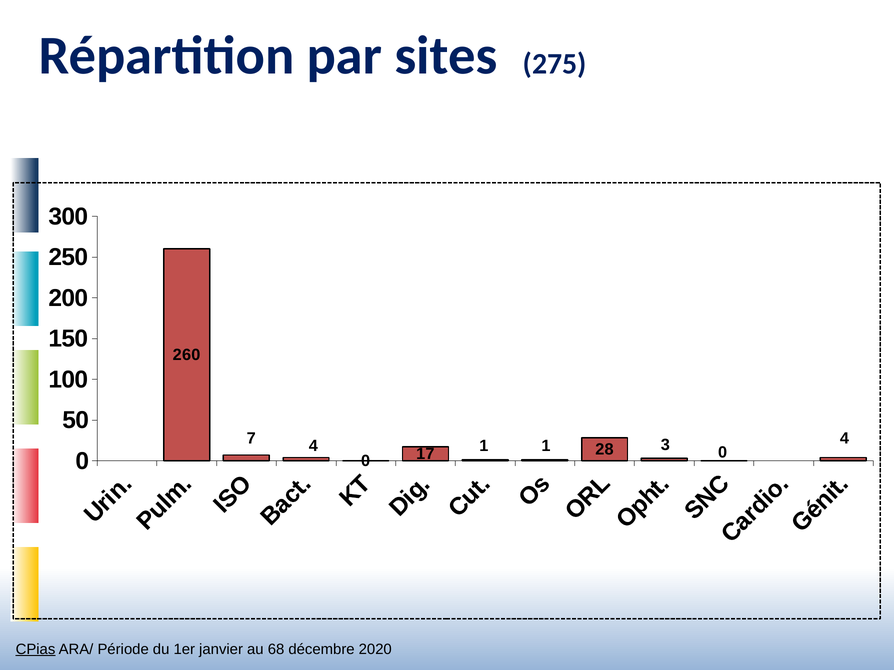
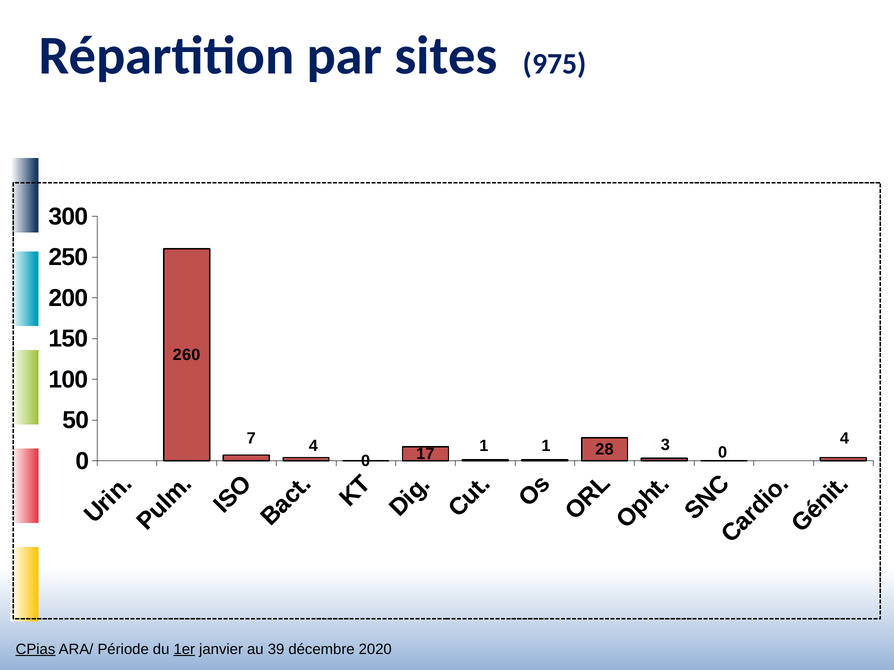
275: 275 -> 975 (555, 64)
1er underline: none -> present (184, 650)
68: 68 -> 39 (276, 650)
